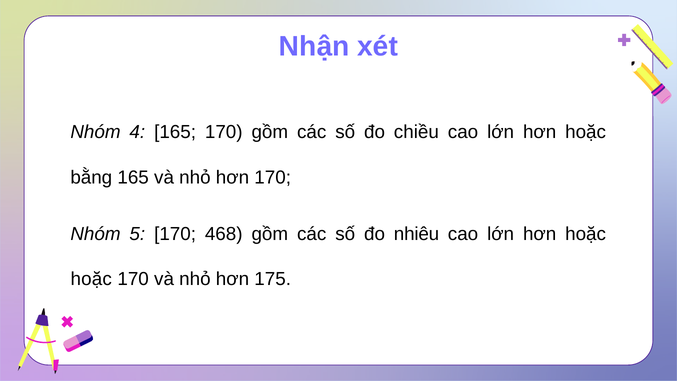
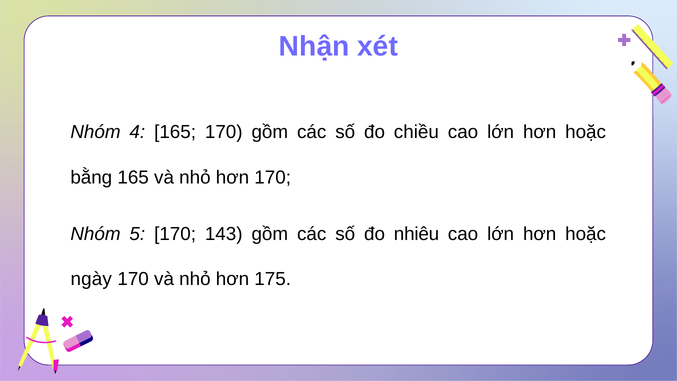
468: 468 -> 143 (224, 234)
hoặc: hoặc -> ngày (91, 279)
